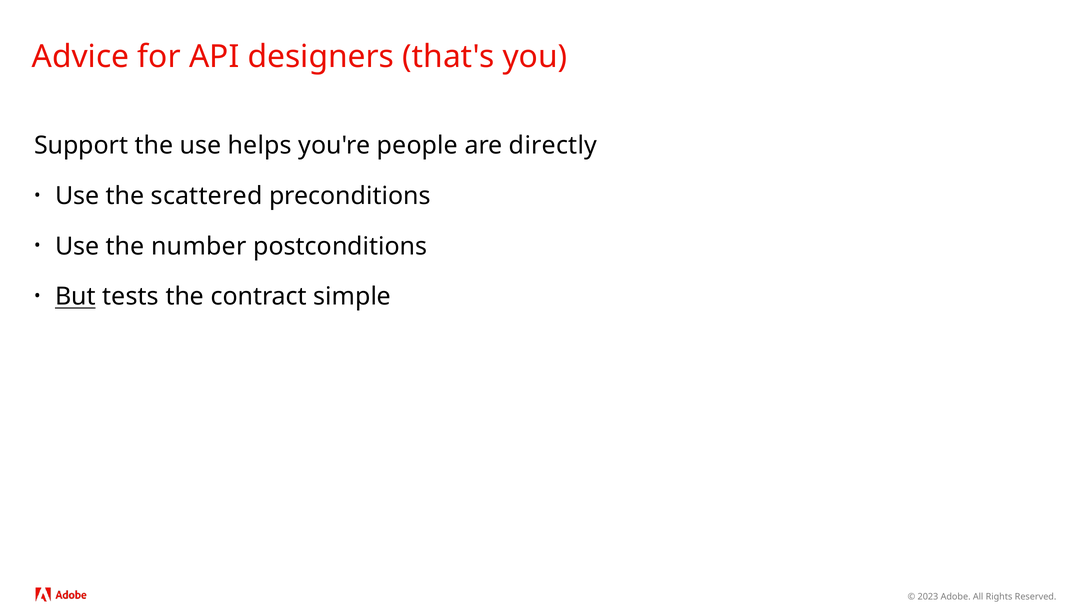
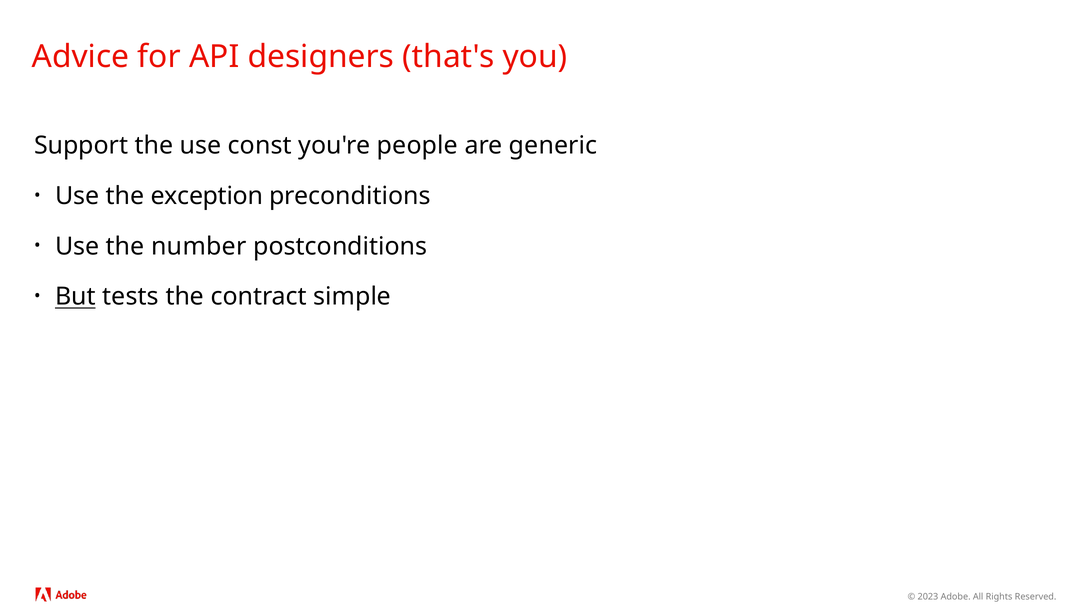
helps: helps -> const (260, 146)
directly: directly -> generic (553, 146)
scattered: scattered -> exception (207, 196)
